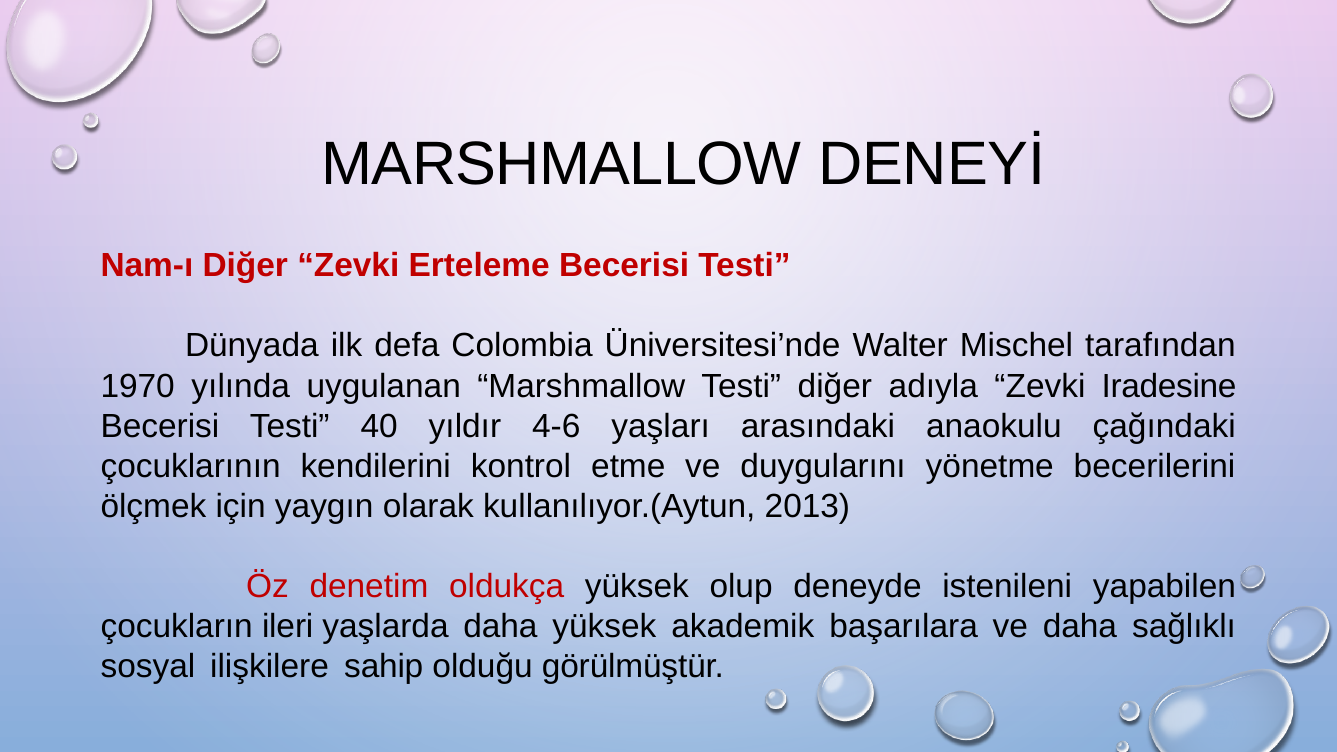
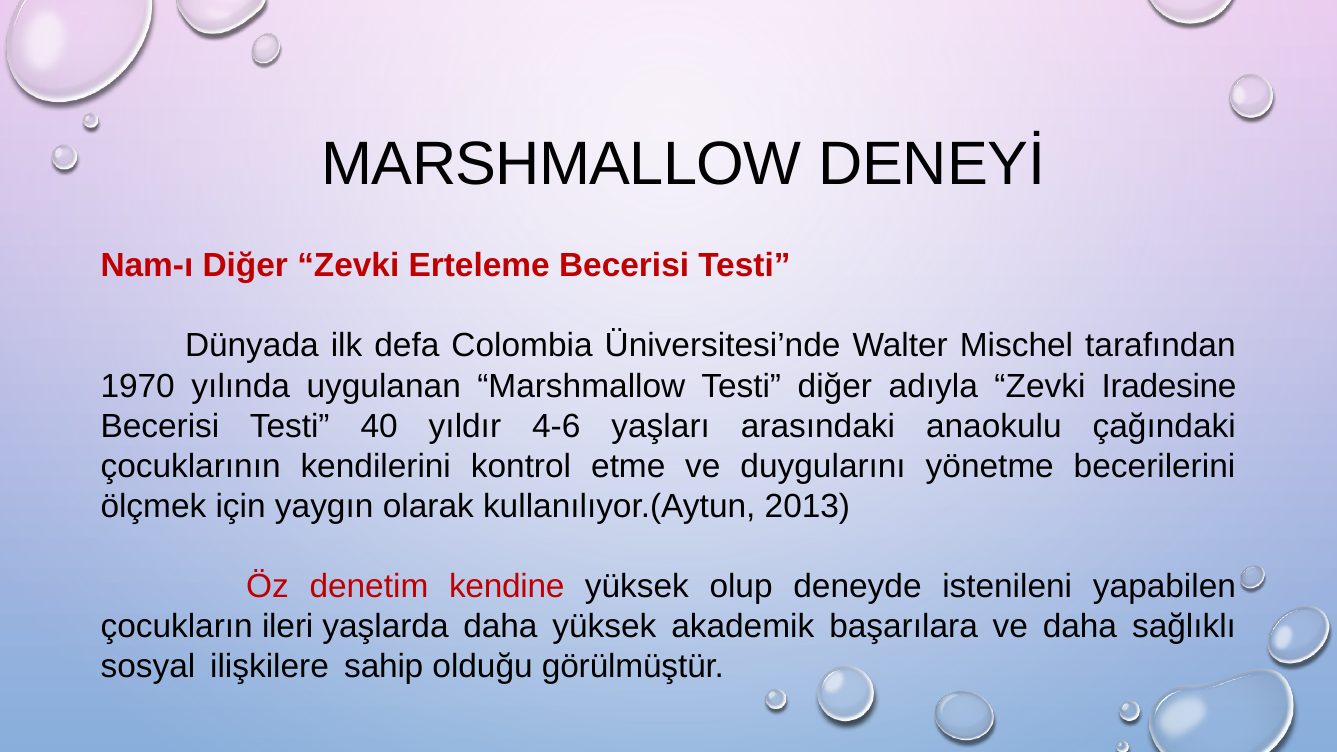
oldukça: oldukça -> kendine (507, 587)
